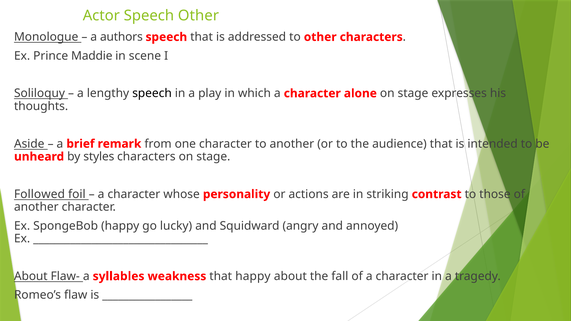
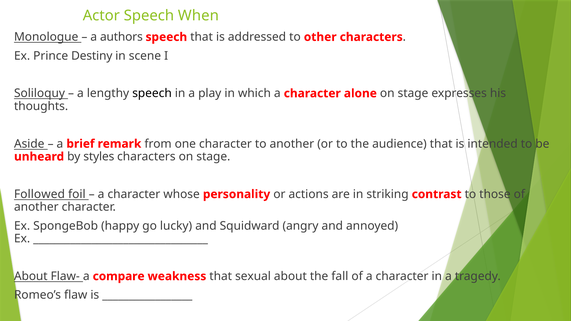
Speech Other: Other -> When (198, 16)
Maddie: Maddie -> Destiny (92, 56)
syllables: syllables -> compare (119, 276)
that happy: happy -> sexual (253, 276)
